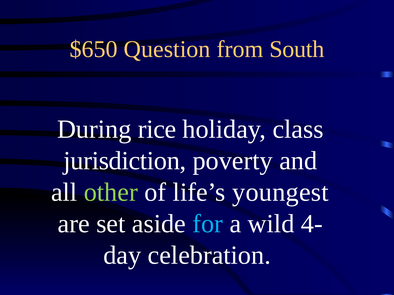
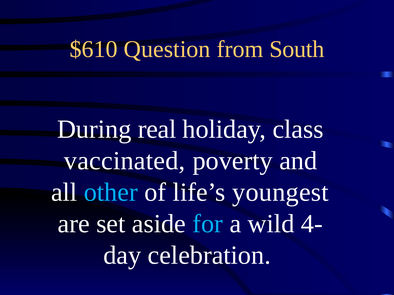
$650: $650 -> $610 (94, 49)
rice: rice -> real (157, 130)
jurisdiction: jurisdiction -> vaccinated (125, 161)
other colour: light green -> light blue (111, 193)
